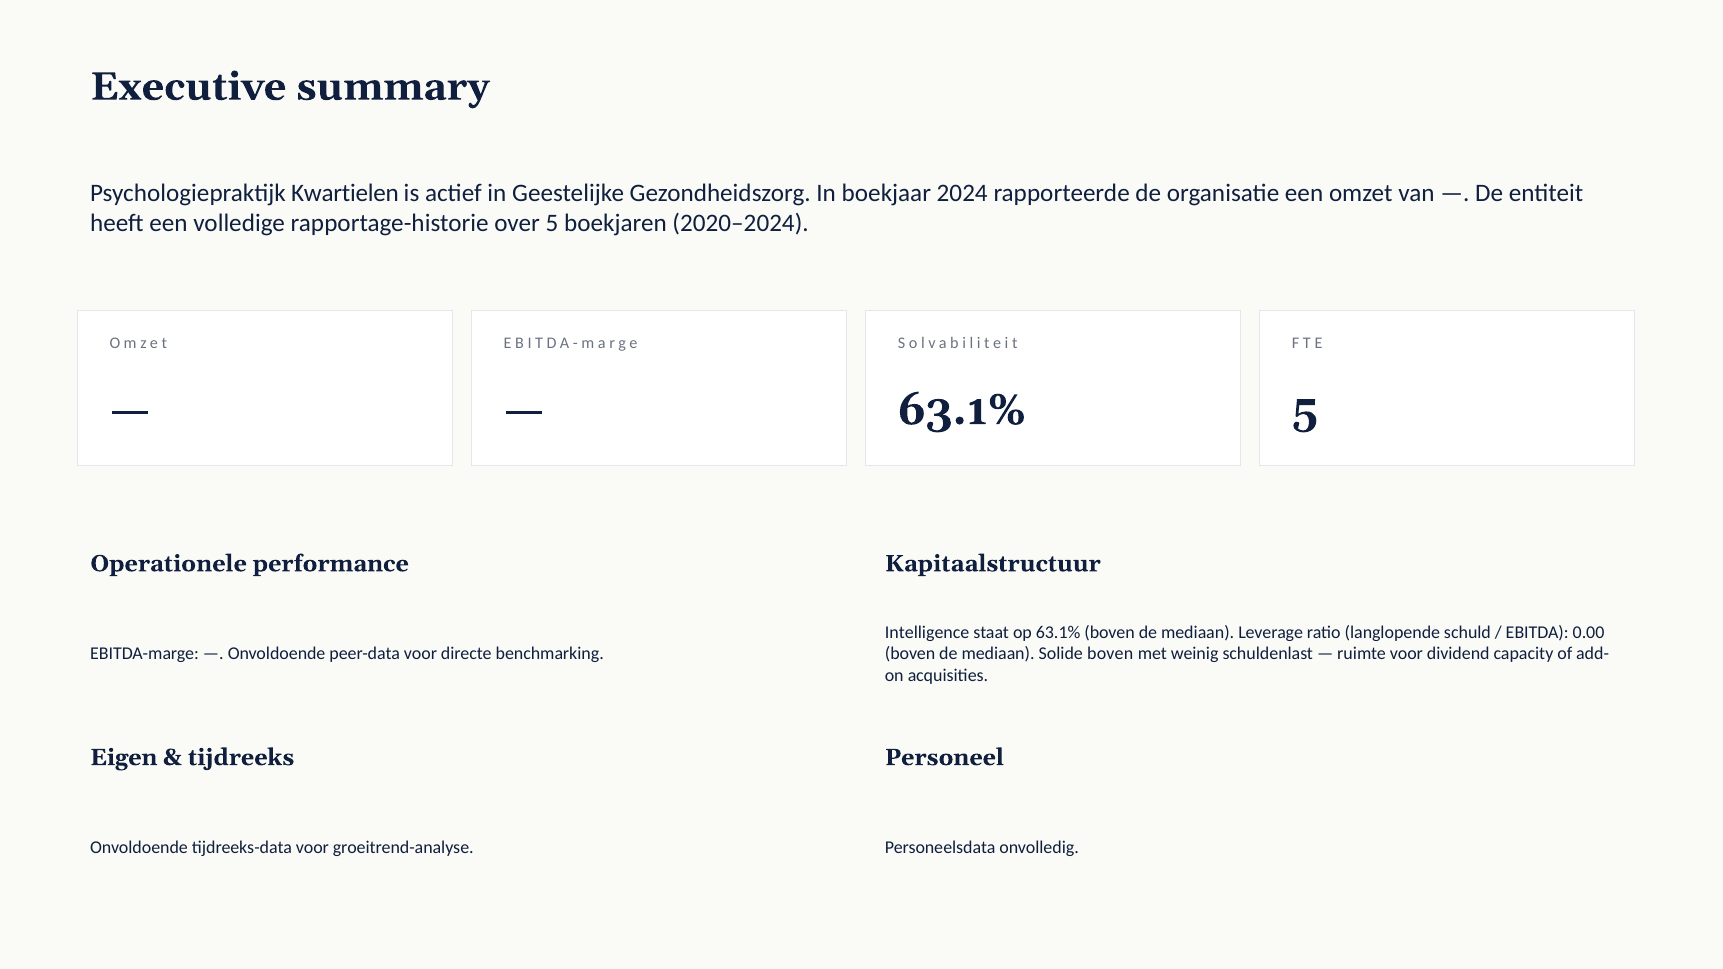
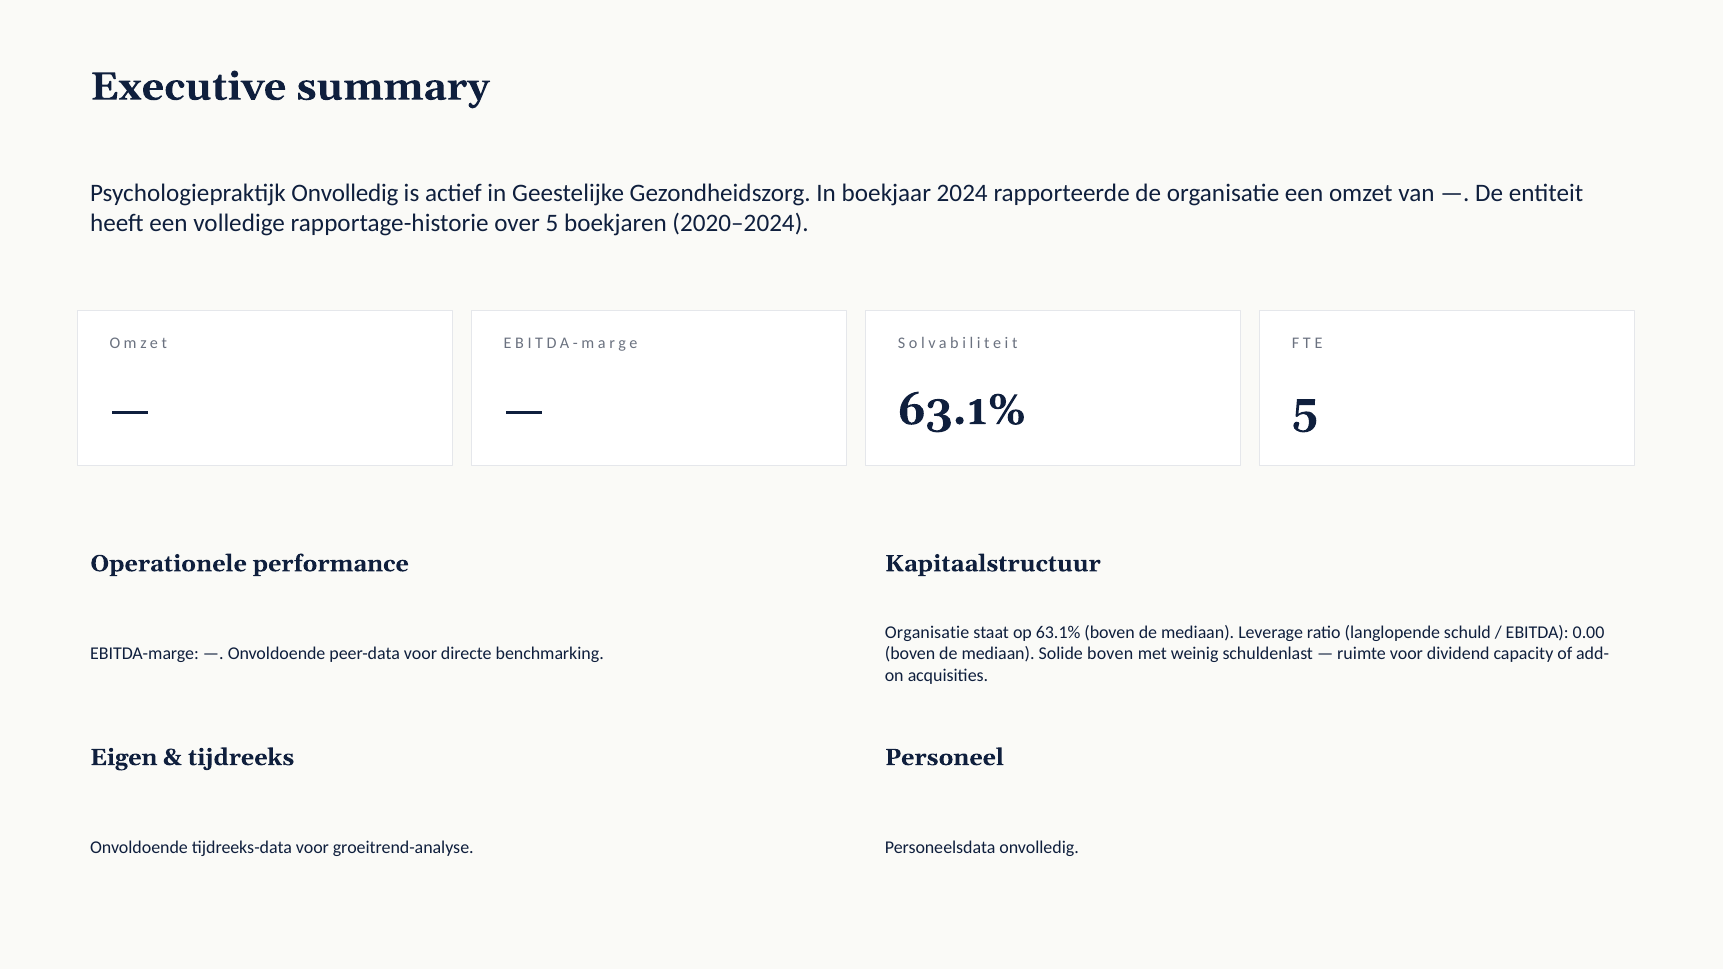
Psychologiepraktijk Kwartielen: Kwartielen -> Onvolledig (345, 193)
Intelligence: Intelligence -> Organisatie (927, 632)
